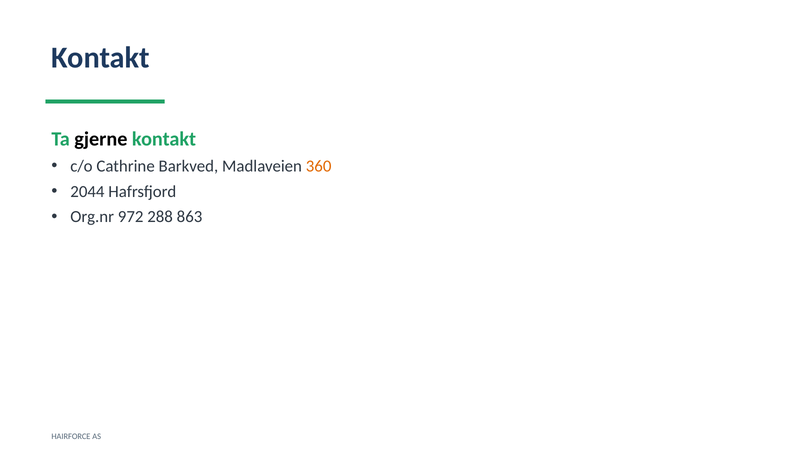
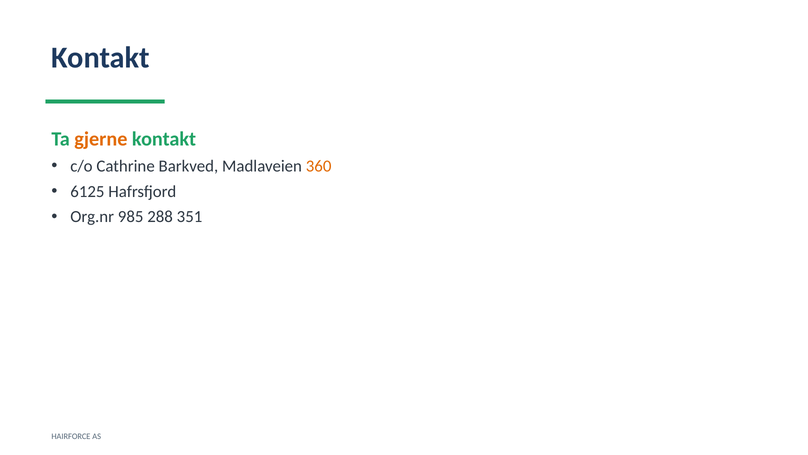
gjerne colour: black -> orange (101, 139)
2044: 2044 -> 6125 (87, 191)
972: 972 -> 985 (131, 217)
863: 863 -> 351 (190, 217)
